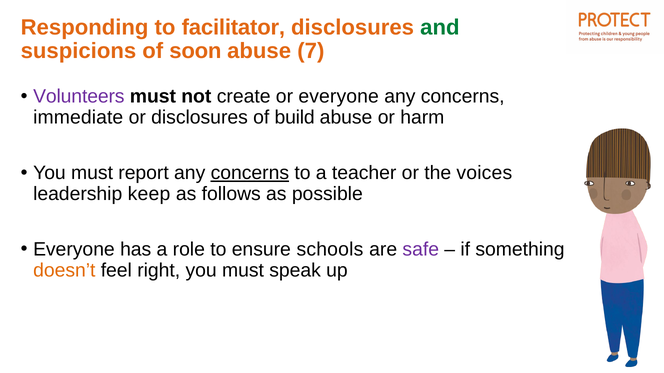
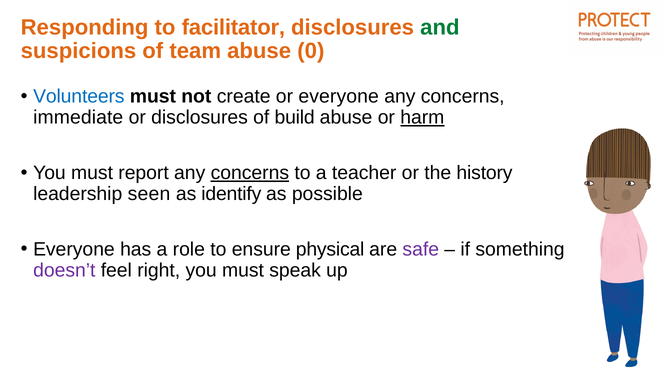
soon: soon -> team (195, 51)
7: 7 -> 0 (311, 51)
Volunteers colour: purple -> blue (79, 97)
harm underline: none -> present (422, 118)
voices: voices -> history (485, 173)
keep: keep -> seen (149, 194)
follows: follows -> identify (231, 194)
schools: schools -> physical (330, 250)
doesn’t colour: orange -> purple (64, 271)
